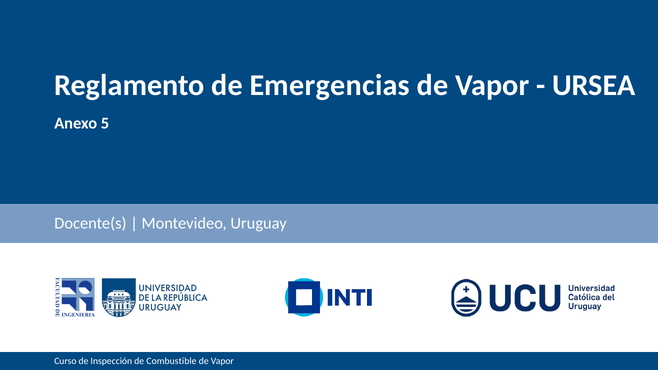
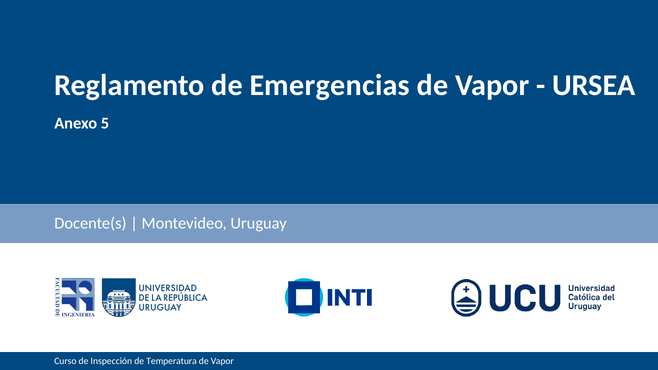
Combustible: Combustible -> Temperatura (172, 361)
